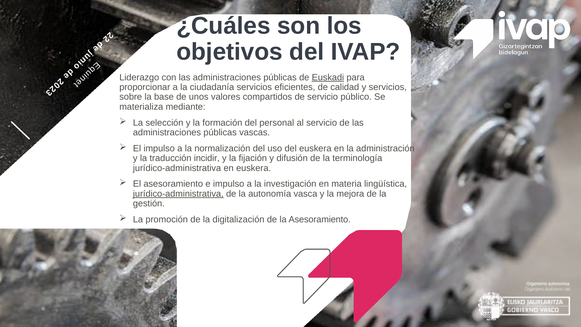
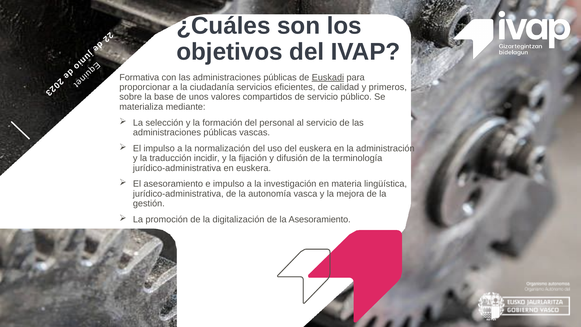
Liderazgo: Liderazgo -> Formativa (139, 77)
y servicios: servicios -> primeros (388, 87)
jurídico-administrativa underline: present -> none (178, 194)
